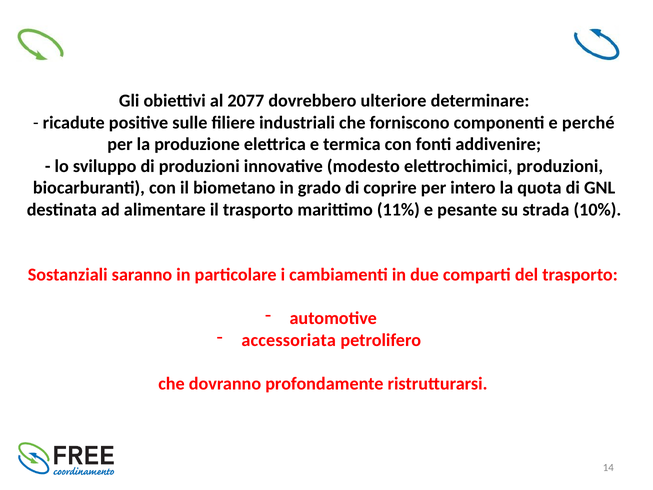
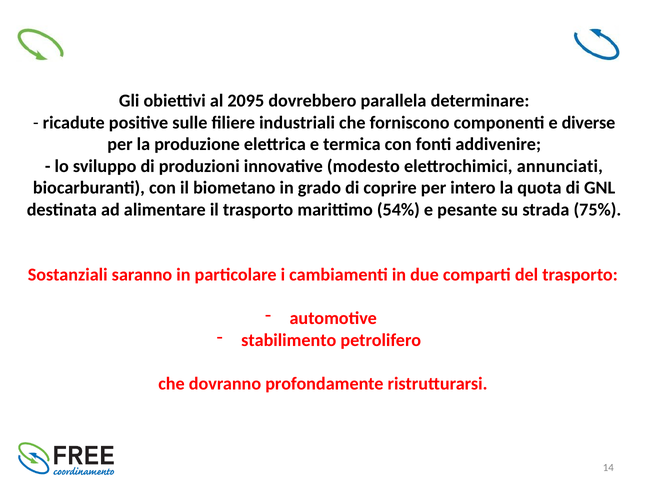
2077: 2077 -> 2095 (246, 101)
ulteriore: ulteriore -> parallela (393, 101)
perché: perché -> diverse (588, 123)
elettrochimici produzioni: produzioni -> annunciati (560, 166)
11%: 11% -> 54% (398, 210)
10%: 10% -> 75% (597, 210)
accessoriata: accessoriata -> stabilimento (289, 340)
